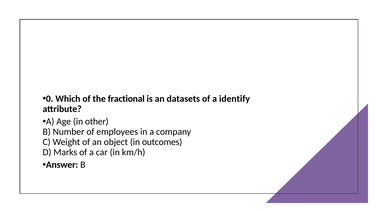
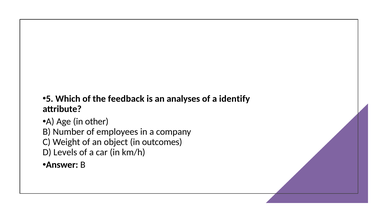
0: 0 -> 5 (50, 99)
fractional: fractional -> feedback (126, 99)
datasets: datasets -> analyses (183, 99)
Marks: Marks -> Levels (65, 152)
